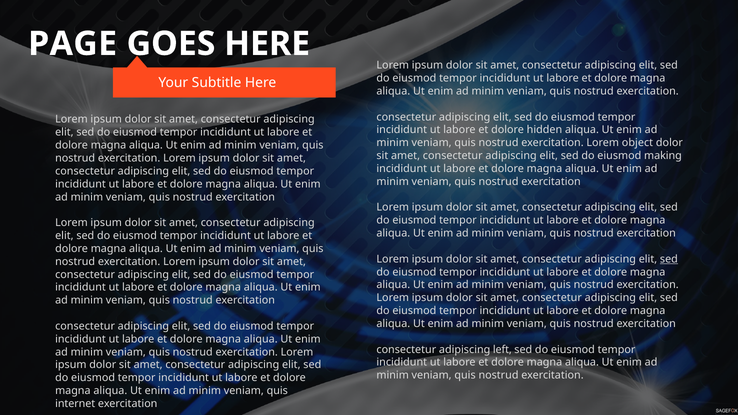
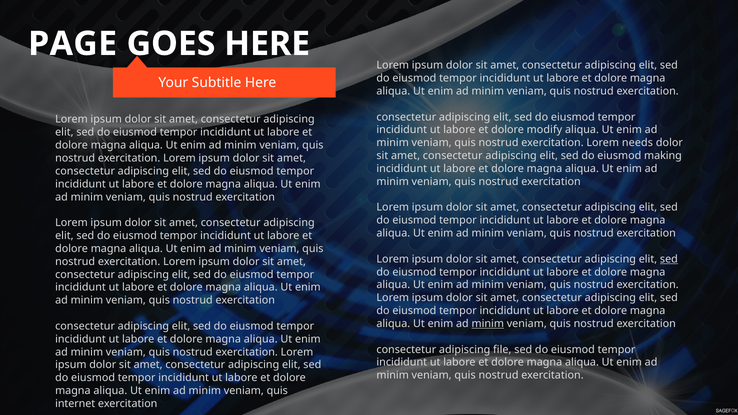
hidden: hidden -> modify (544, 130)
object: object -> needs (637, 143)
minim underline: none -> present (488, 324)
left: left -> file (502, 350)
